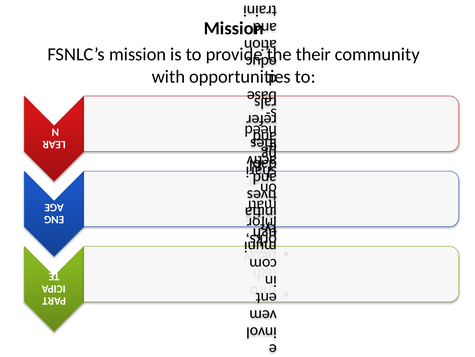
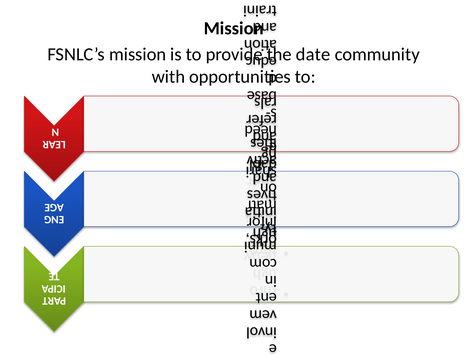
their: their -> date (313, 54)
